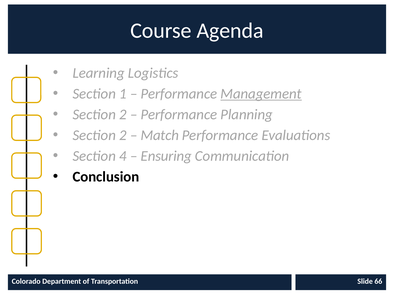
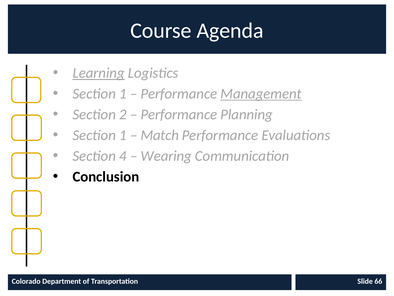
Learning underline: none -> present (99, 73)
2: 2 -> 1 (123, 135)
Ensuring: Ensuring -> Wearing (166, 156)
